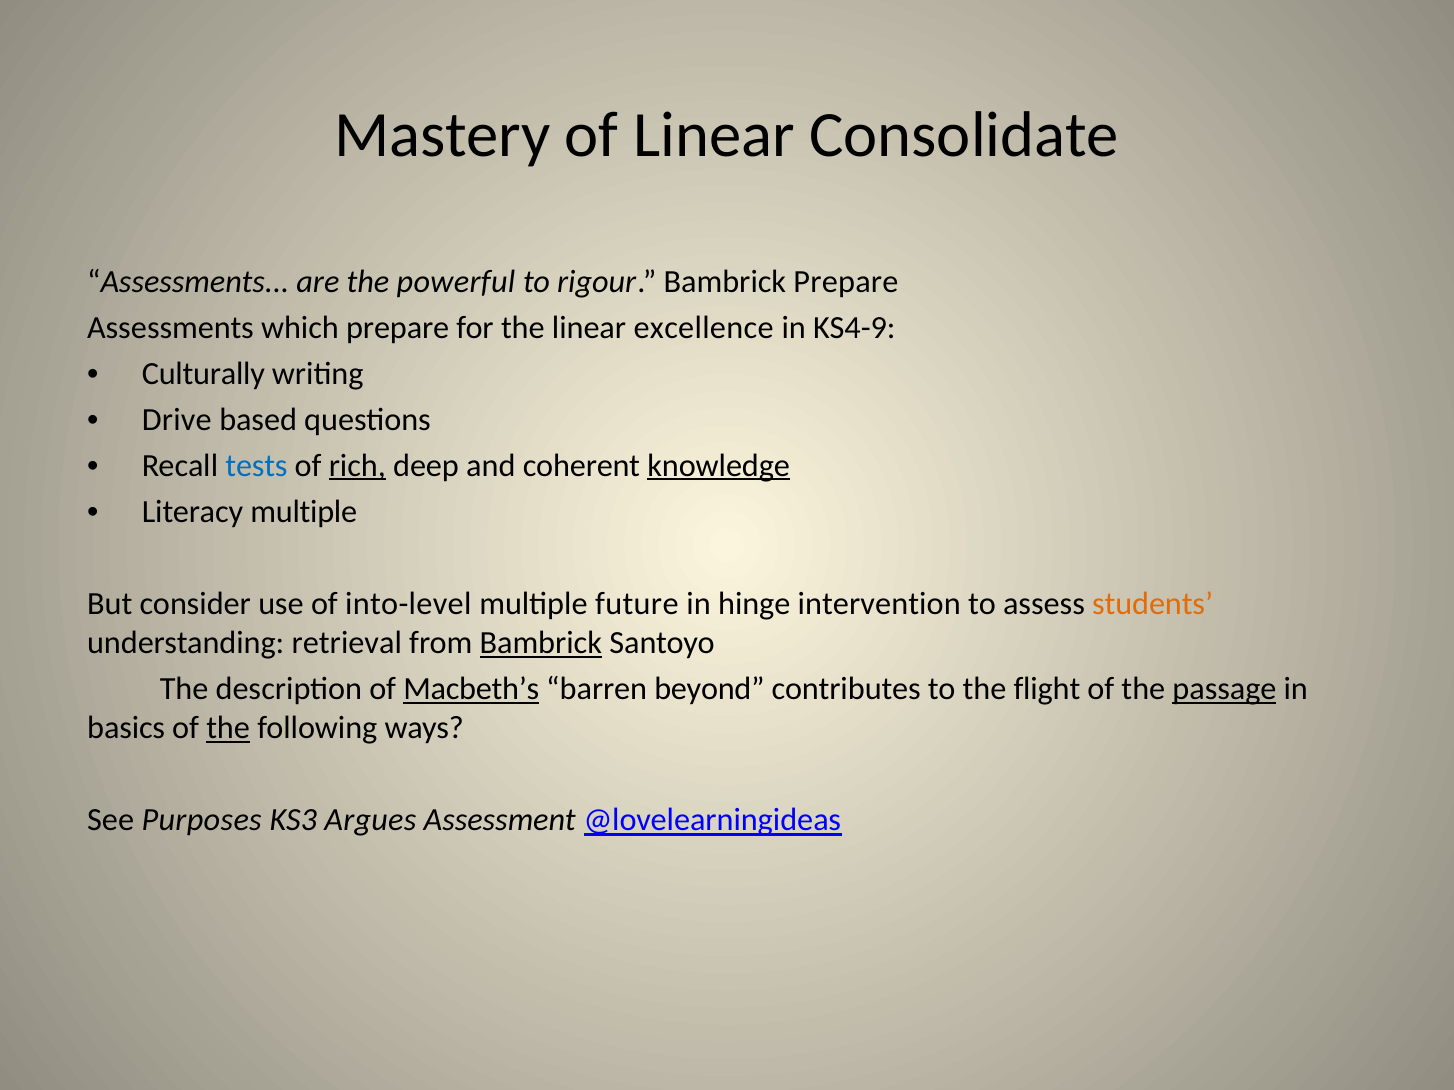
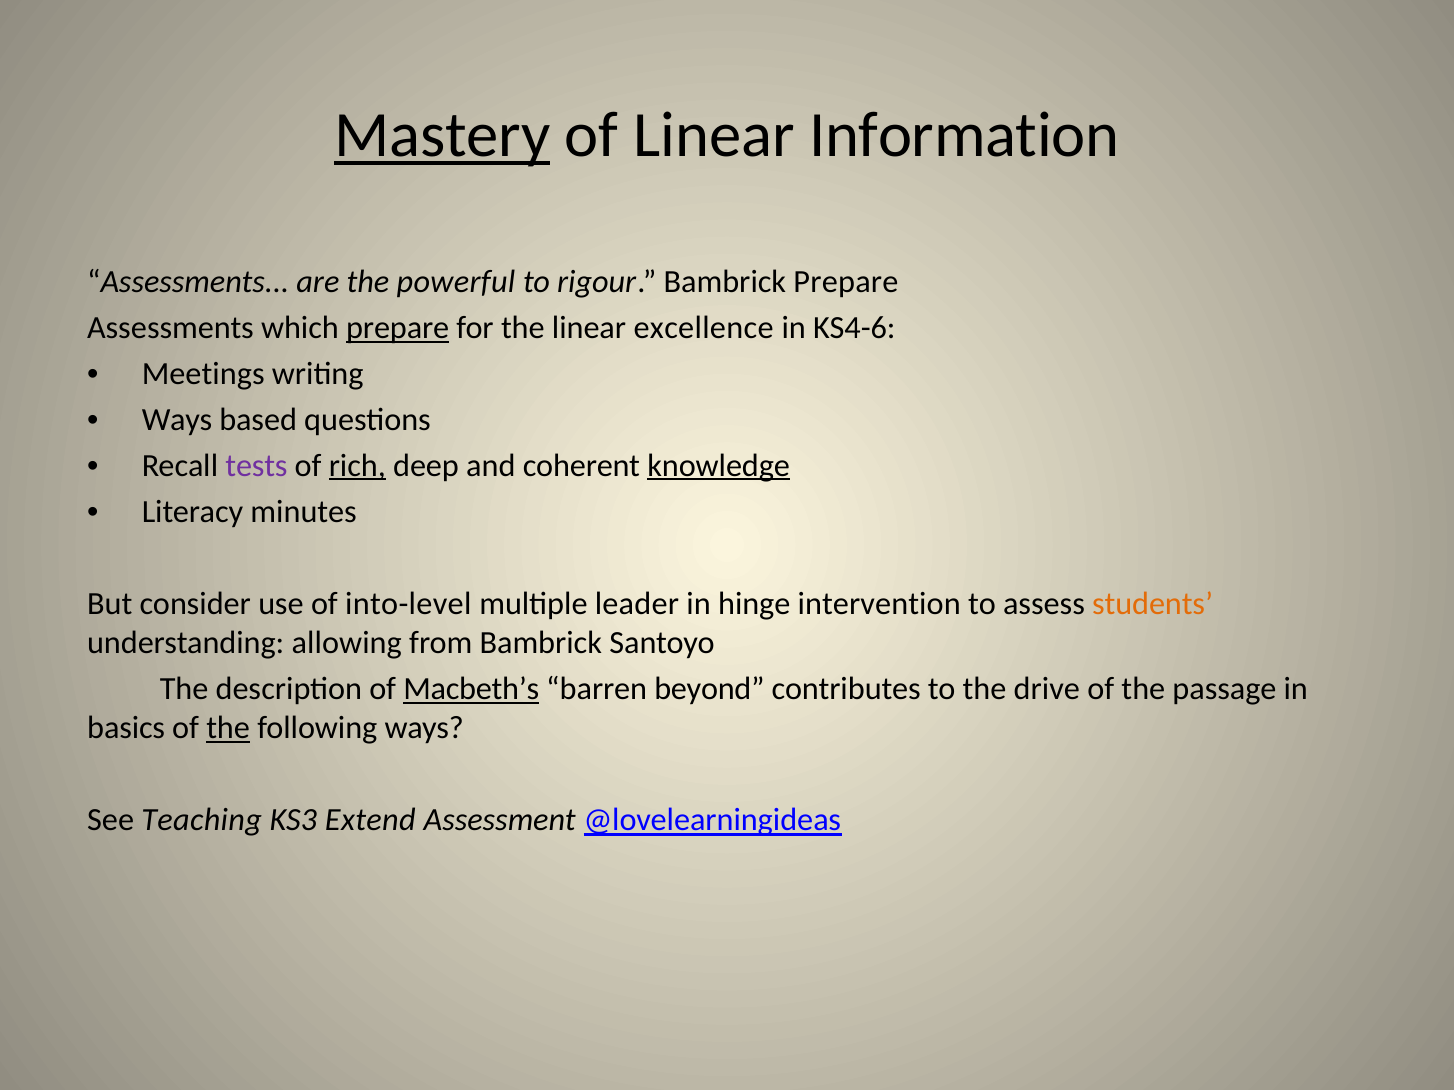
Mastery underline: none -> present (442, 135)
Consolidate: Consolidate -> Information (964, 135)
prepare underline: none -> present (398, 328)
KS4-9: KS4-9 -> KS4-6 (854, 328)
Culturally: Culturally -> Meetings (203, 374)
Drive: Drive -> Ways (177, 420)
tests colour: blue -> purple (257, 466)
Literacy multiple: multiple -> minutes (304, 512)
future: future -> leader (637, 604)
retrieval: retrieval -> allowing (347, 643)
Bambrick underline: present -> none (541, 643)
flight: flight -> drive (1047, 689)
passage underline: present -> none (1224, 689)
Purposes: Purposes -> Teaching (202, 821)
Argues: Argues -> Extend (370, 821)
